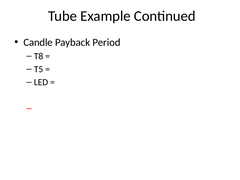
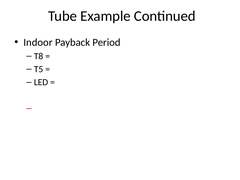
Candle: Candle -> Indoor (38, 42)
